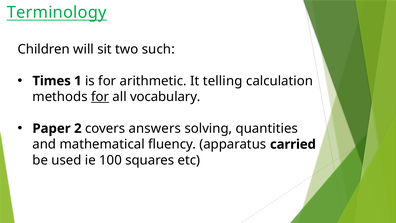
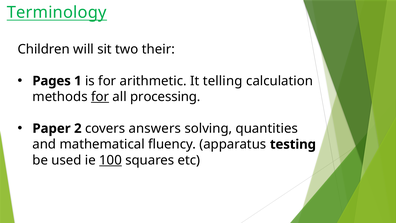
such: such -> their (158, 49)
Times: Times -> Pages (52, 81)
vocabulary: vocabulary -> processing (165, 97)
carried: carried -> testing (293, 144)
100 underline: none -> present (111, 160)
